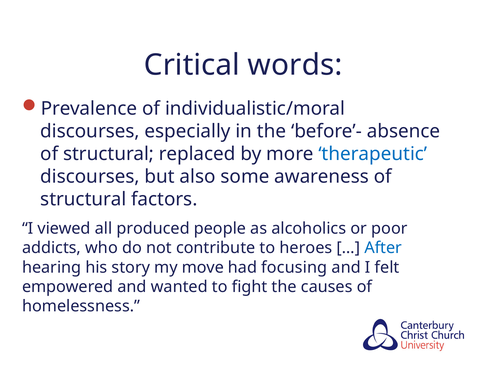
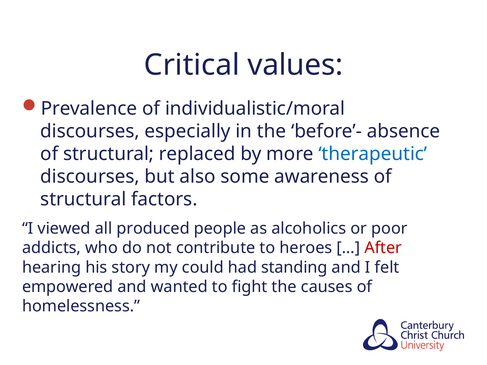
words: words -> values (295, 65)
After colour: blue -> red (383, 248)
move: move -> could (203, 268)
focusing: focusing -> standing (294, 268)
